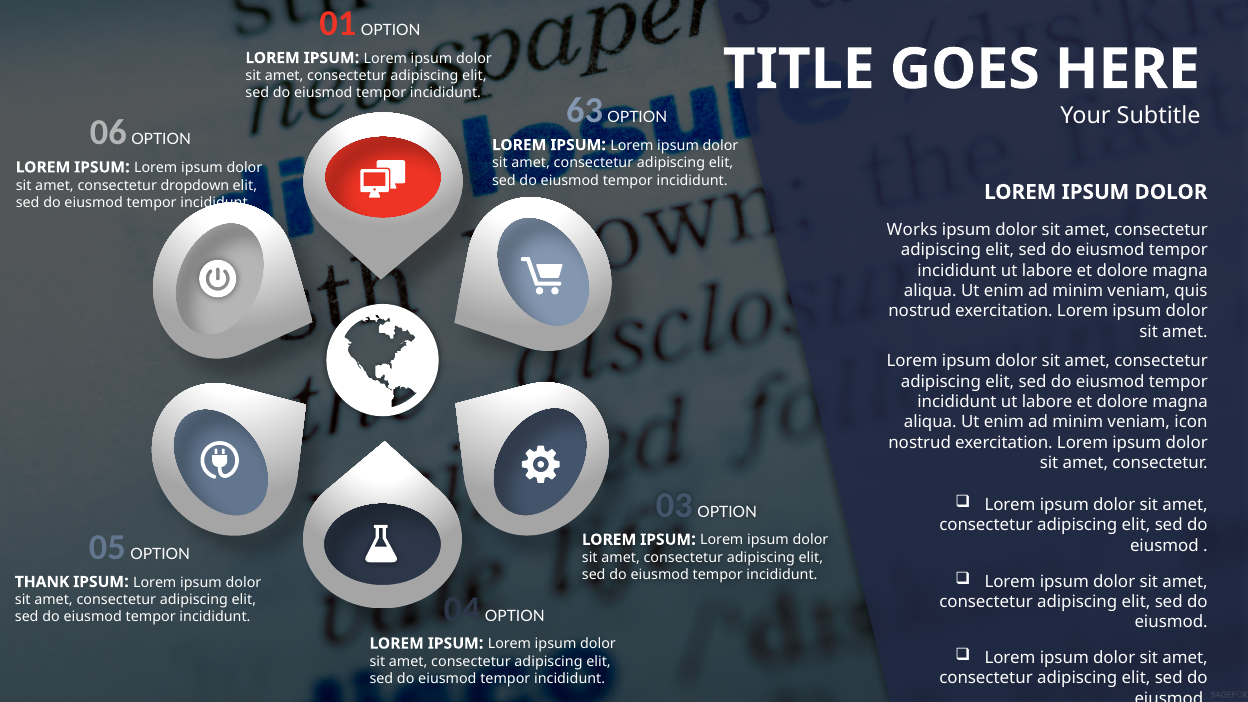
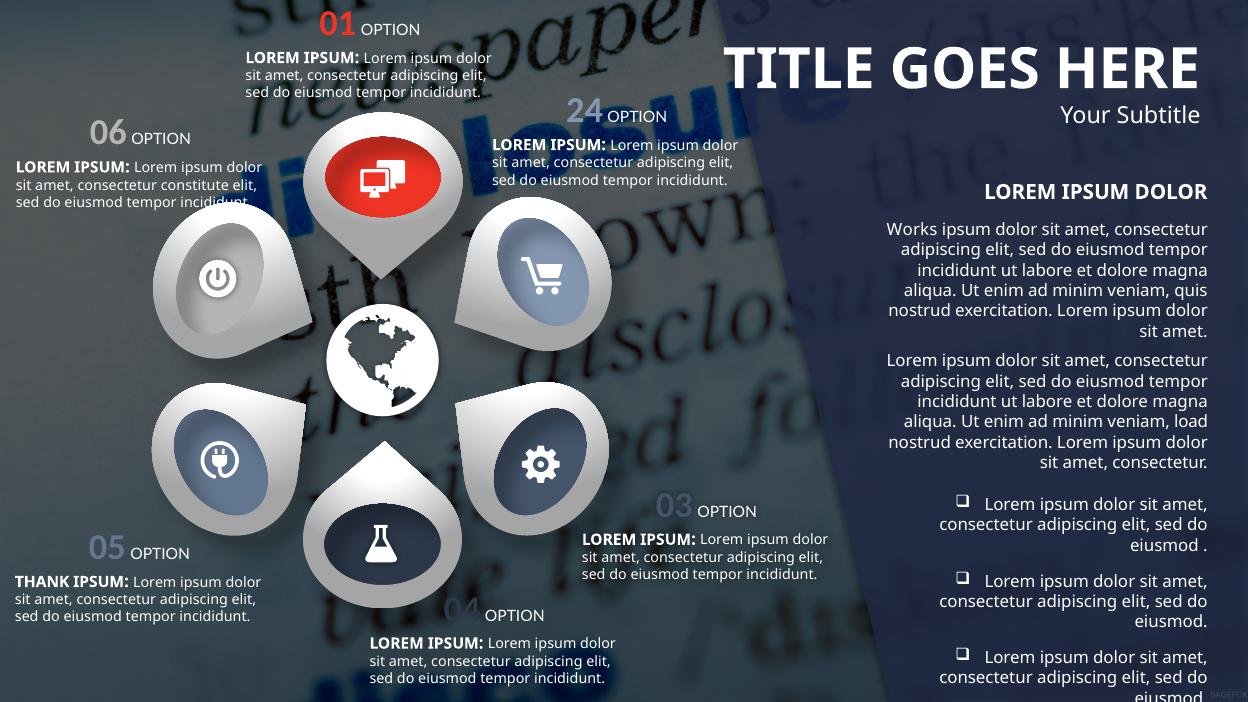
63: 63 -> 24 (585, 111)
dropdown: dropdown -> constitute (195, 185)
icon: icon -> load (1191, 422)
